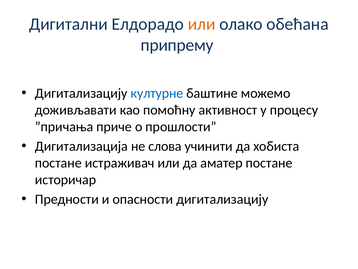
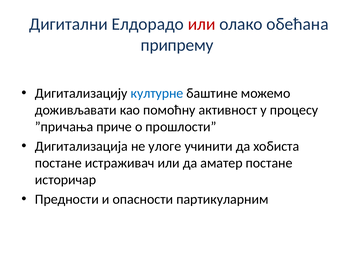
или colour: orange -> red (202, 24)
слова: слова -> улогe (165, 146)
опасности дигитализацију: дигитализацију -> партикуларним (222, 199)
